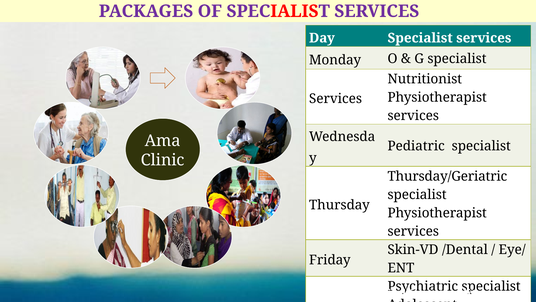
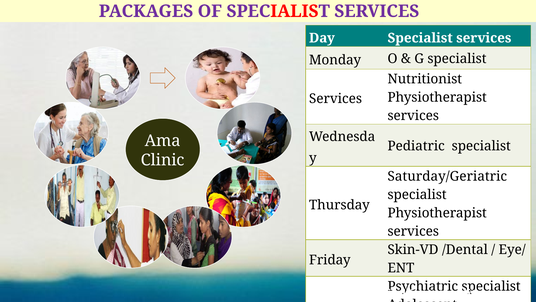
Thursday/Geriatric: Thursday/Geriatric -> Saturday/Geriatric (447, 176)
